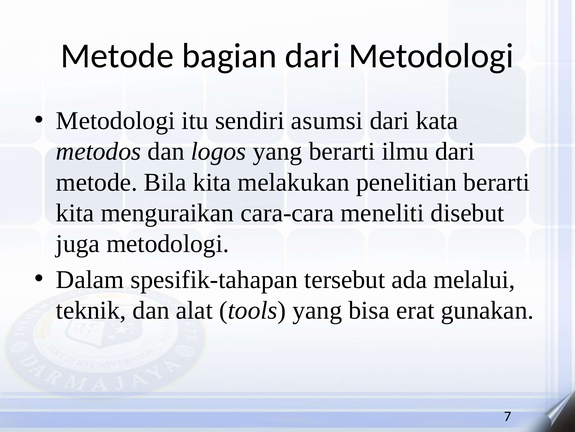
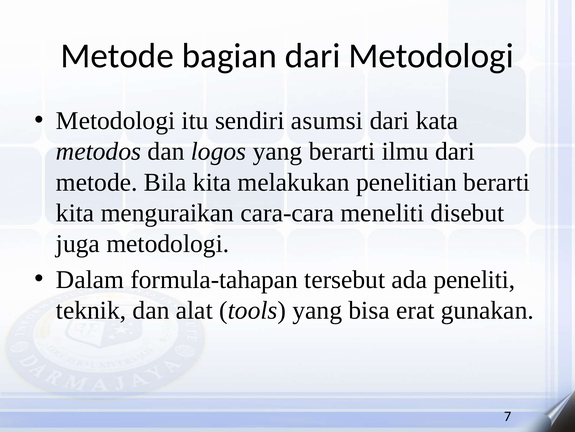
spesifik-tahapan: spesifik-tahapan -> formula-tahapan (214, 279)
melalui: melalui -> peneliti (474, 279)
